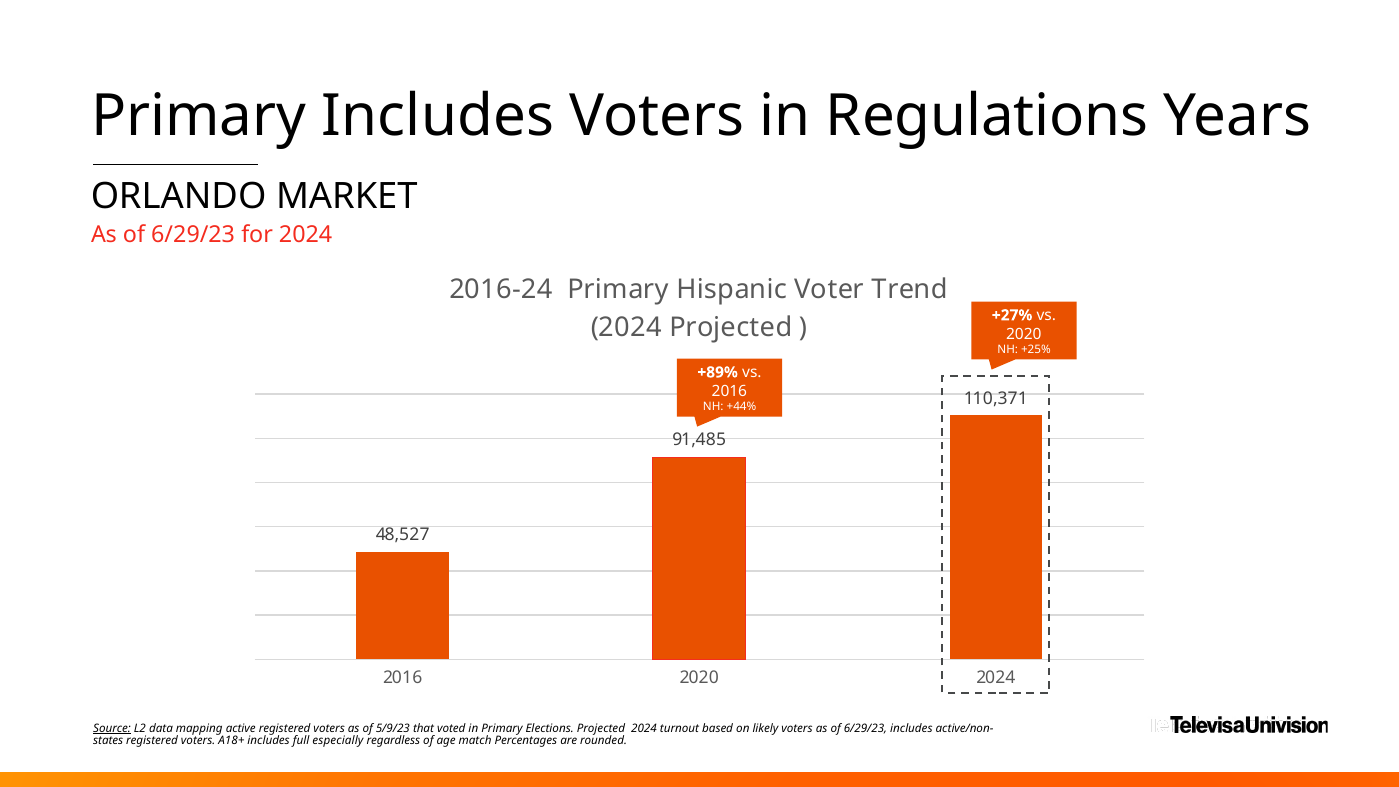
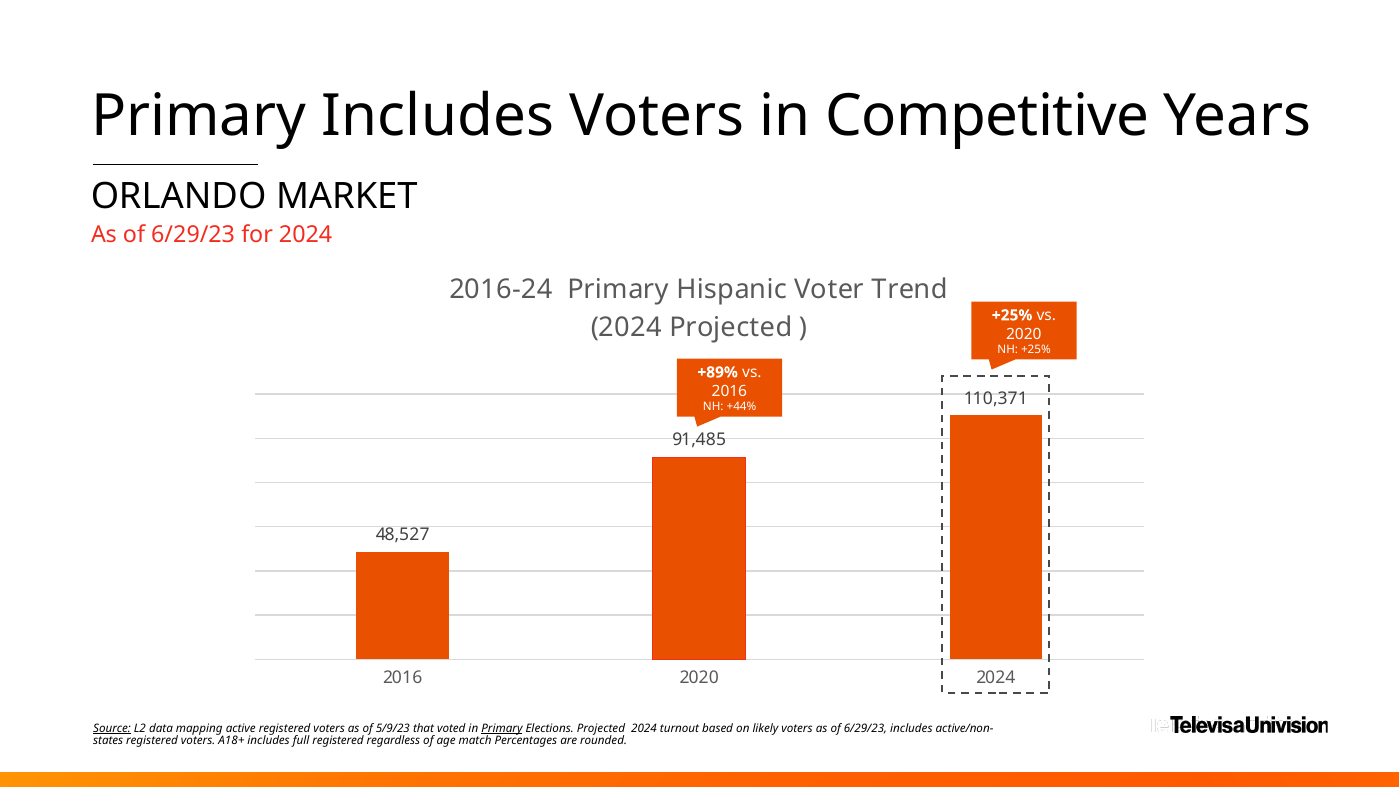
Regulations: Regulations -> Competitive (987, 116)
+27%: +27% -> +25% (1012, 315)
Primary underline: none -> present (502, 728)
full especially: especially -> registered (338, 741)
